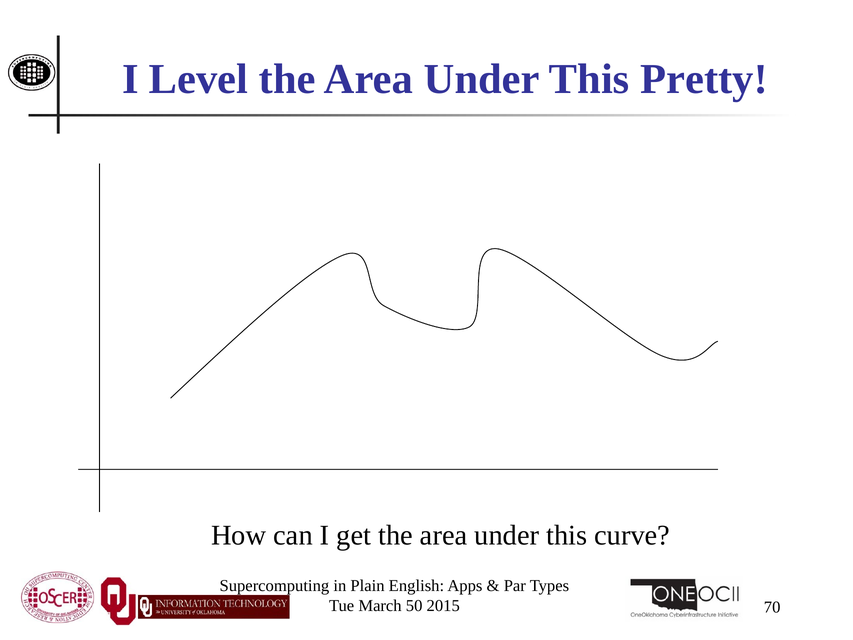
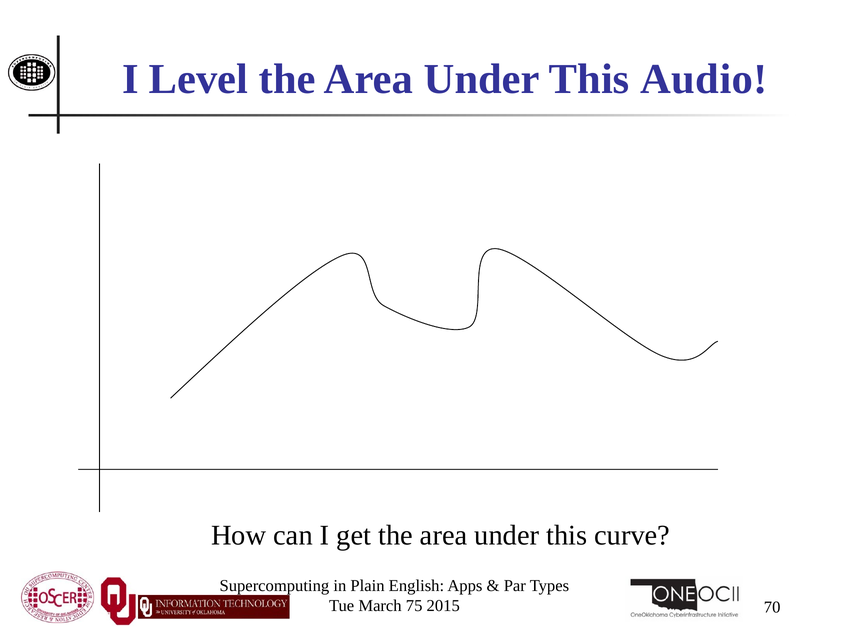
Pretty: Pretty -> Audio (704, 79)
50: 50 -> 75 (414, 605)
